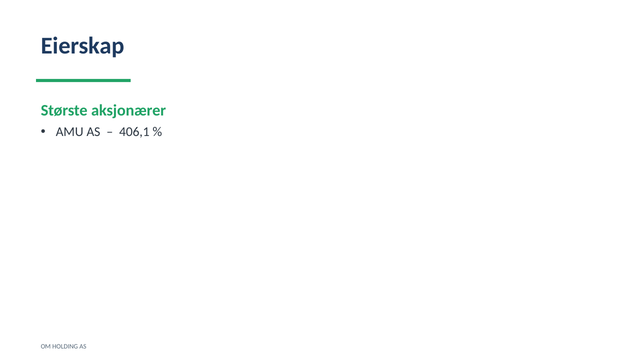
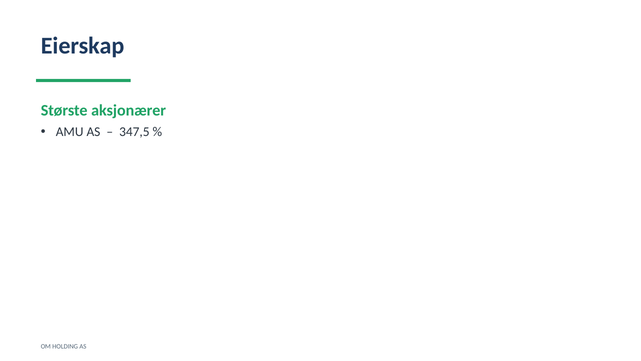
406,1: 406,1 -> 347,5 (134, 132)
